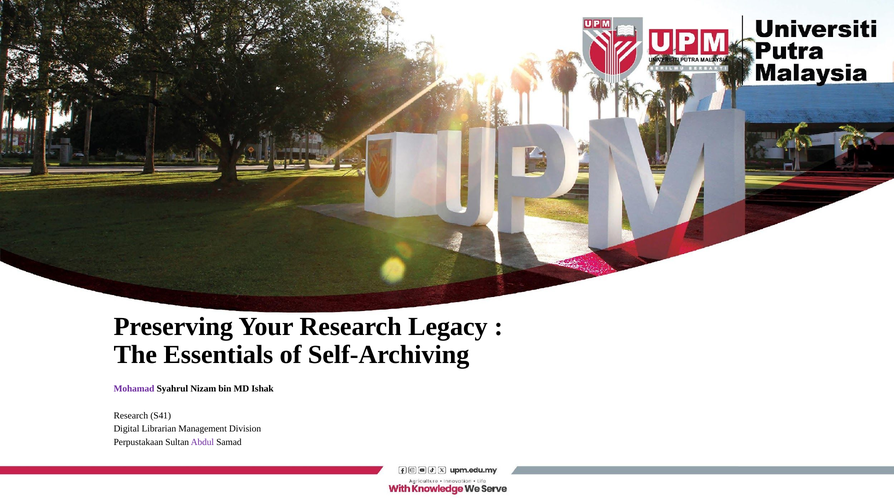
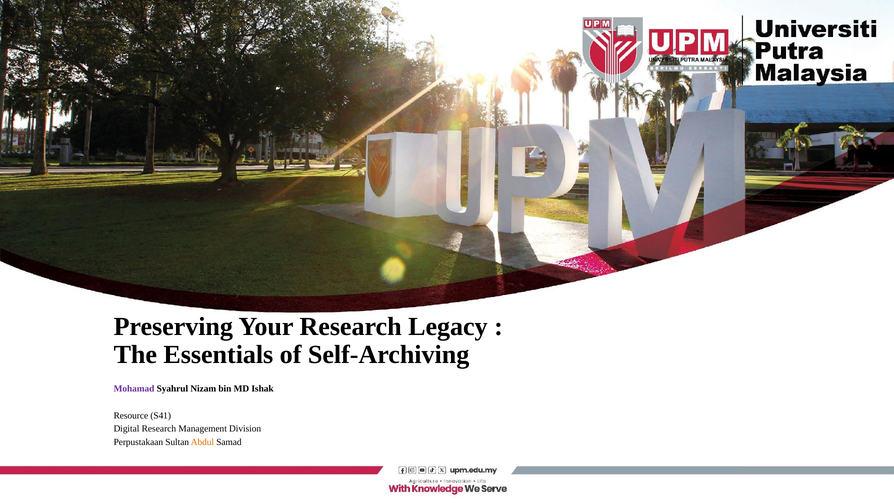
Research: Research -> Resource (131, 415)
Digital Librarian: Librarian -> Research (159, 429)
Abdul colour: purple -> orange (202, 442)
